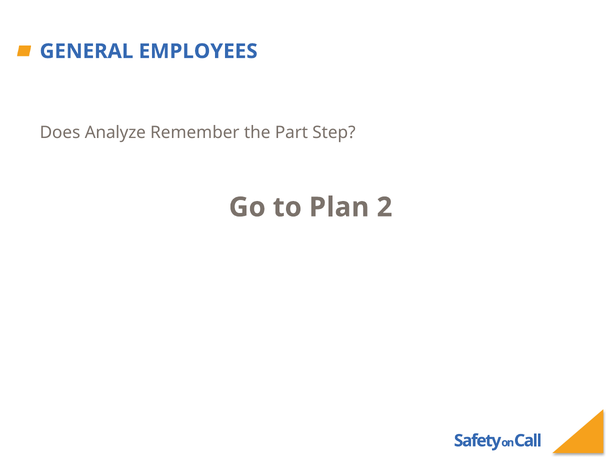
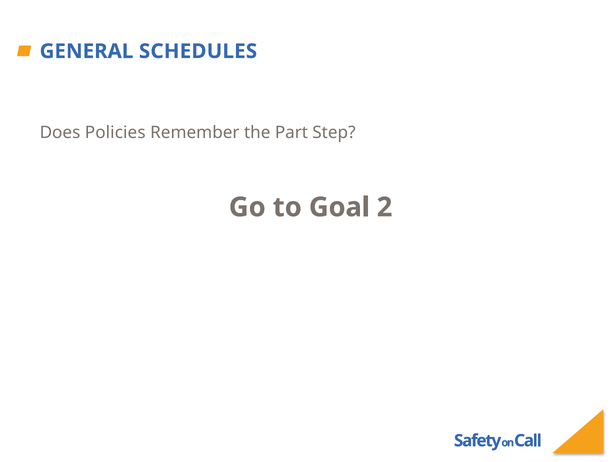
EMPLOYEES: EMPLOYEES -> SCHEDULES (198, 51)
Analyze: Analyze -> Policies (115, 133)
Plan: Plan -> Goal (339, 207)
